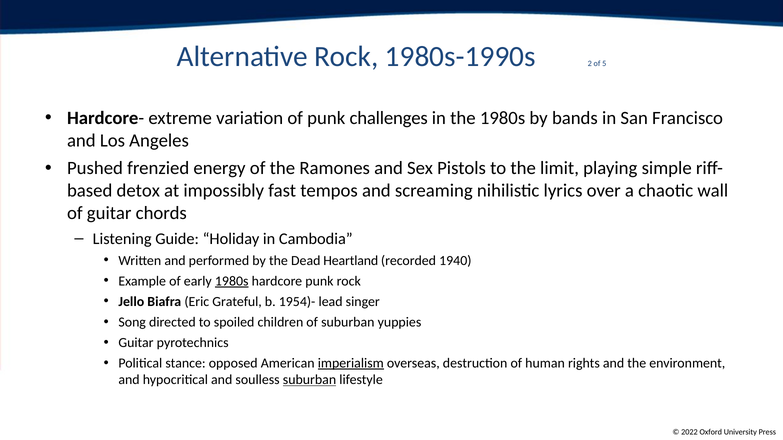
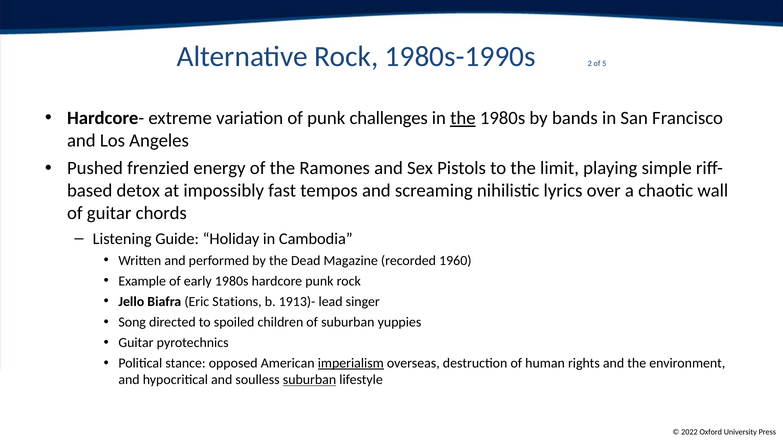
the underline: none -> present (463, 118)
Heartland: Heartland -> Magazine (351, 261)
1940: 1940 -> 1960 (455, 261)
1980s underline: present -> none (232, 281)
Grateful: Grateful -> Stations (237, 302)
1954)-: 1954)- -> 1913)- (297, 302)
